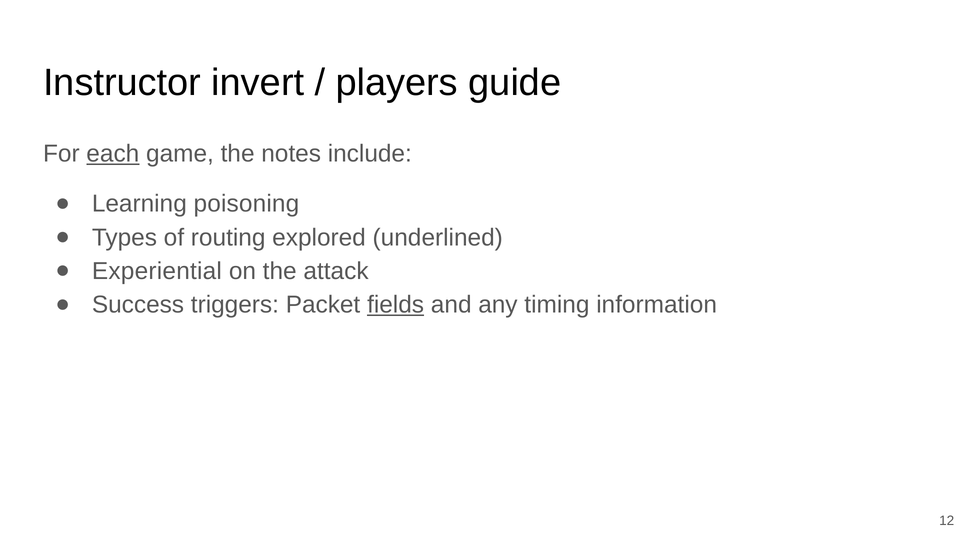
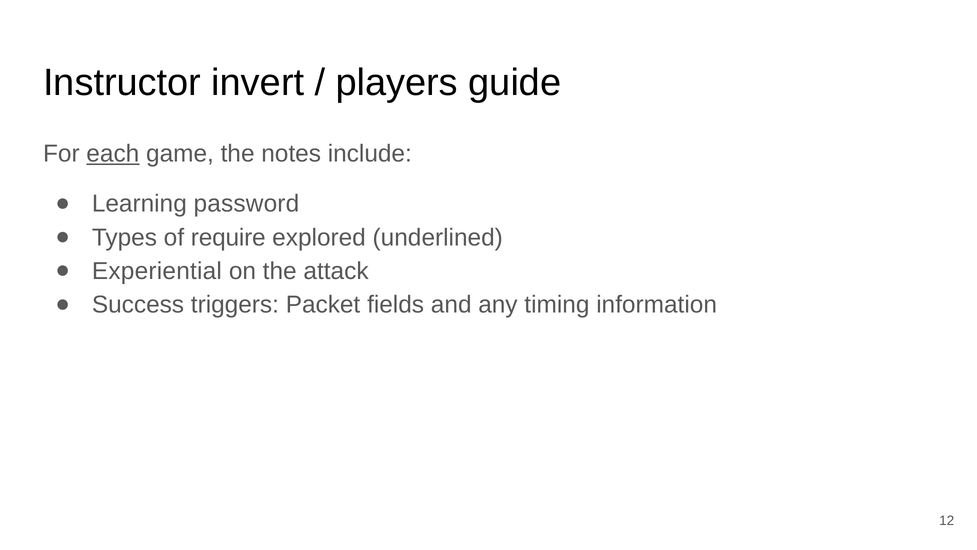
poisoning: poisoning -> password (246, 204)
routing: routing -> require (228, 237)
fields underline: present -> none (396, 305)
